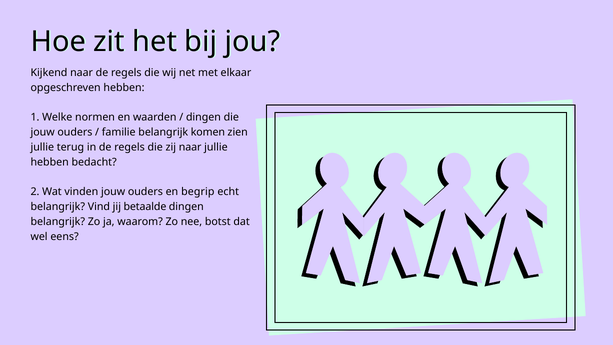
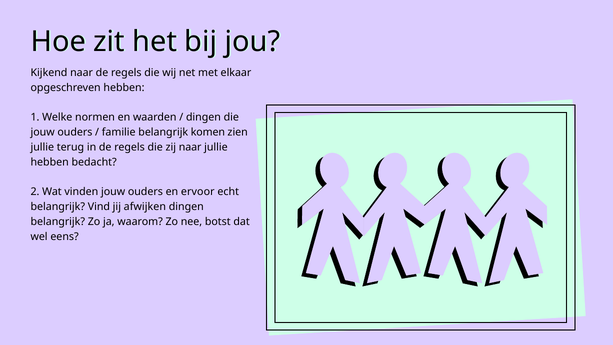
begrip: begrip -> ervoor (198, 192)
betaalde: betaalde -> afwijken (145, 207)
